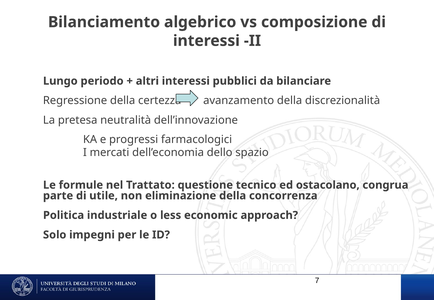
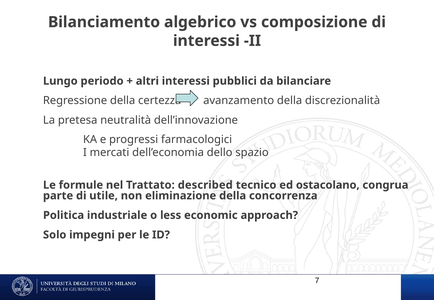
questione: questione -> described (205, 185)
